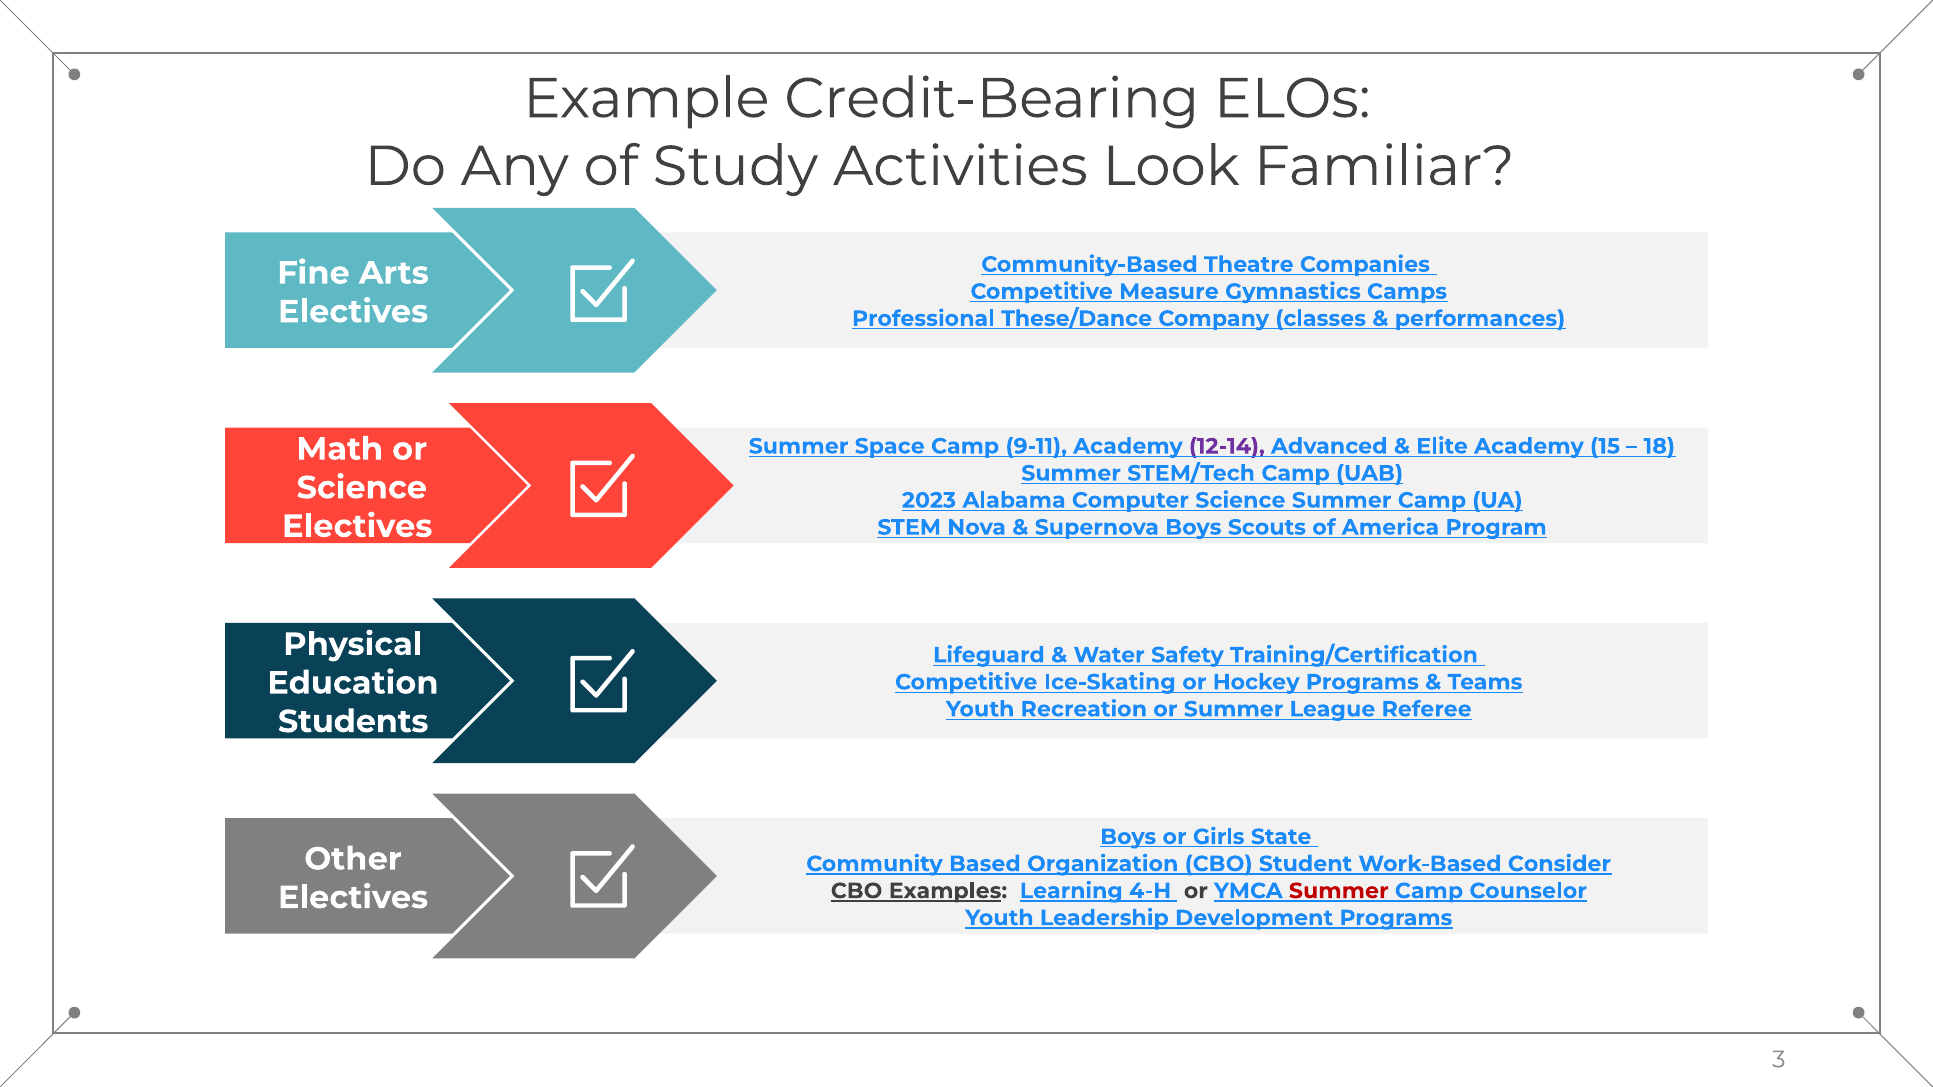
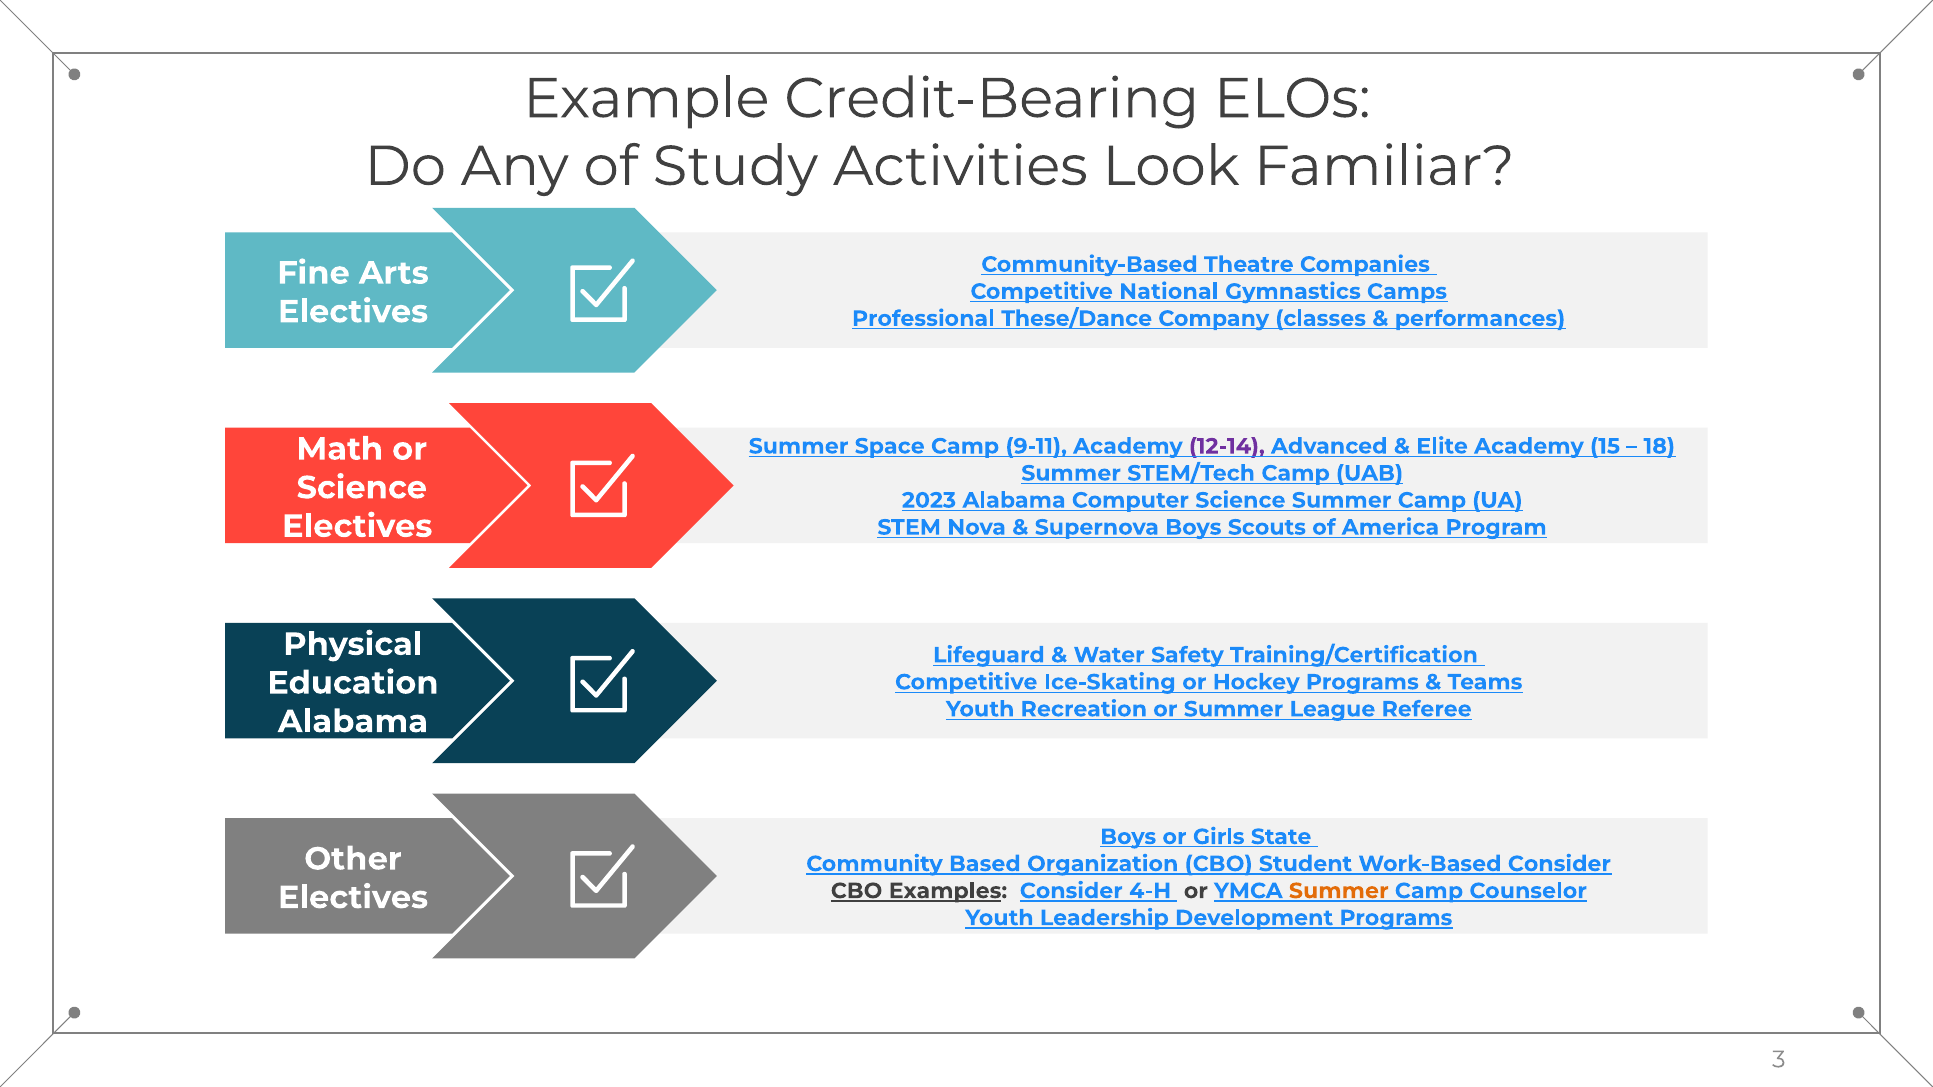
Measure: Measure -> National (1169, 292)
Students: Students -> Alabama (353, 722)
Examples Learning: Learning -> Consider (1071, 891)
Summer colour: red -> orange (1339, 891)
